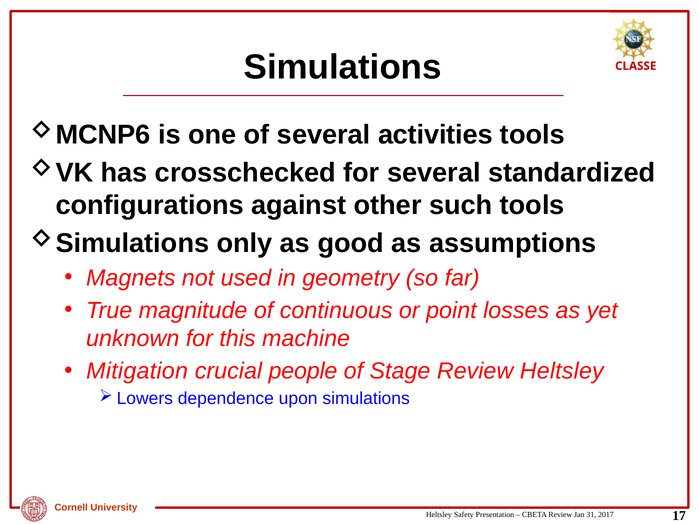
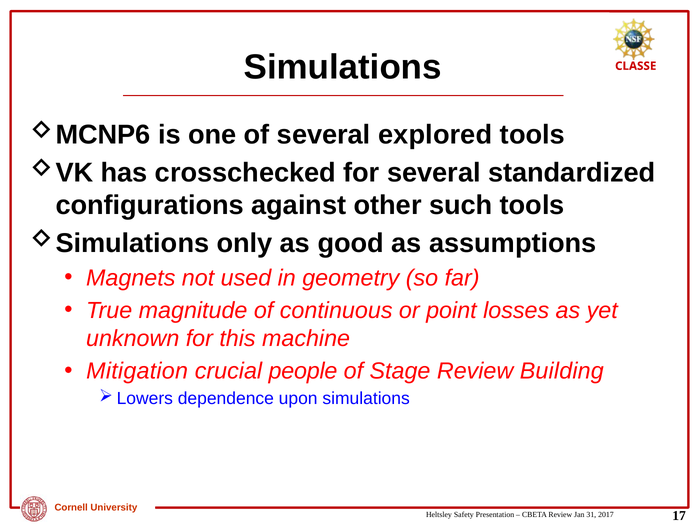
activities: activities -> explored (435, 135)
Review Heltsley: Heltsley -> Building (562, 371)
